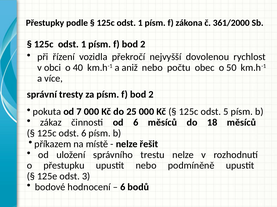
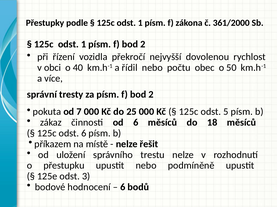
aniž: aniž -> řídil (130, 68)
